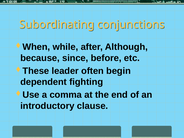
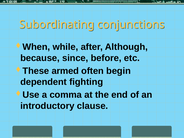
leader: leader -> armed (65, 71)
